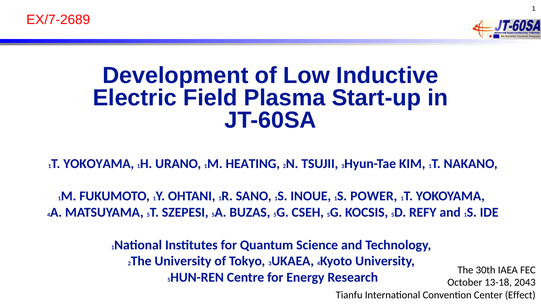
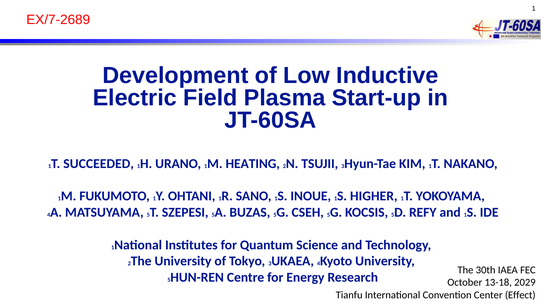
YOKOYAMA: YOKOYAMA -> SUCCEEDED (99, 164)
POWER: POWER -> HIGHER (374, 196)
2043: 2043 -> 2029 (525, 283)
